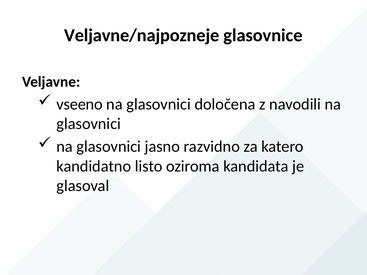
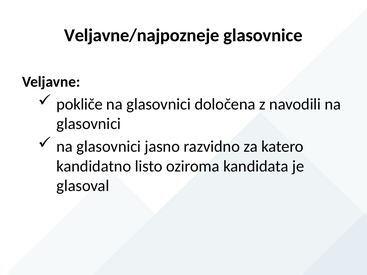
vseeno: vseeno -> pokliče (80, 104)
